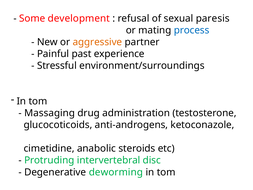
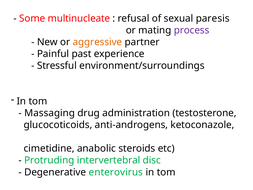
development: development -> multinucleate (79, 18)
process colour: blue -> purple (192, 30)
deworming: deworming -> enterovirus (116, 172)
